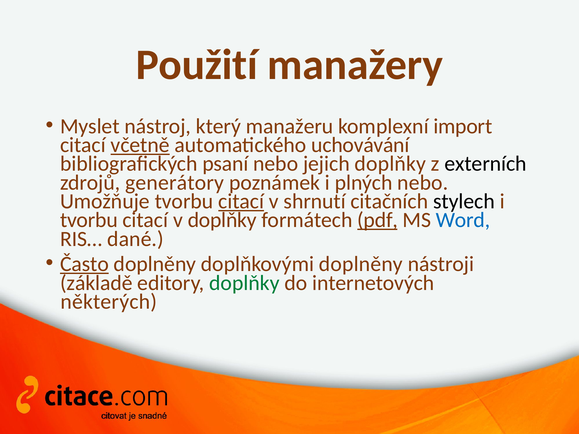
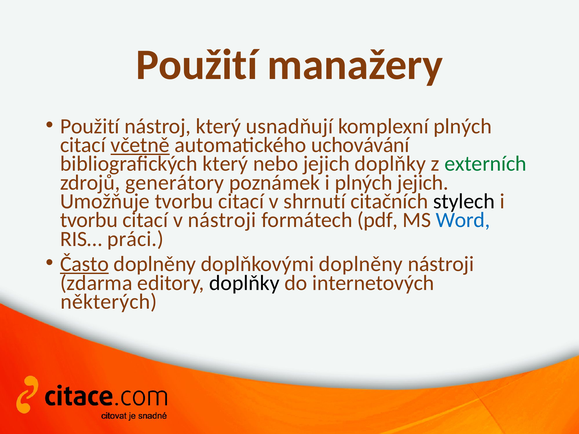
Myslet: Myslet -> Použití (90, 126)
manažeru: manažeru -> usnadňují (290, 126)
komplexní import: import -> plných (463, 126)
bibliografických psaní: psaní -> který (225, 164)
externích colour: black -> green (486, 164)
plných nebo: nebo -> jejich (423, 183)
citací underline: present -> none (241, 201)
v doplňky: doplňky -> nástroji (222, 220)
pdf underline: present -> none (378, 220)
dané: dané -> práci (135, 239)
základě: základě -> zdarma (96, 283)
doplňky colour: green -> black (244, 283)
